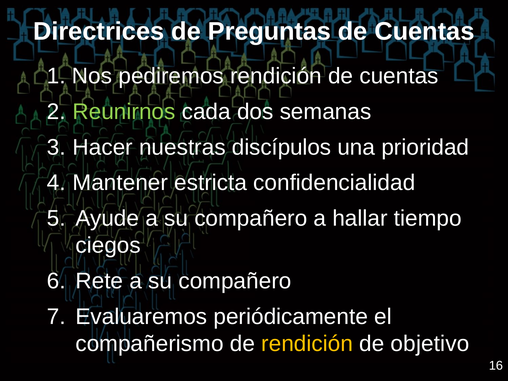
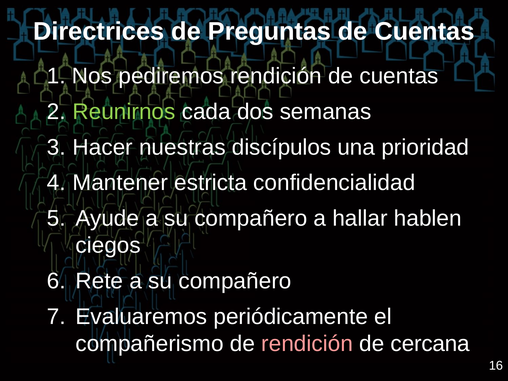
tiempo: tiempo -> hablen (428, 218)
rendición colour: yellow -> pink (307, 344)
objetivo: objetivo -> cercana (430, 344)
